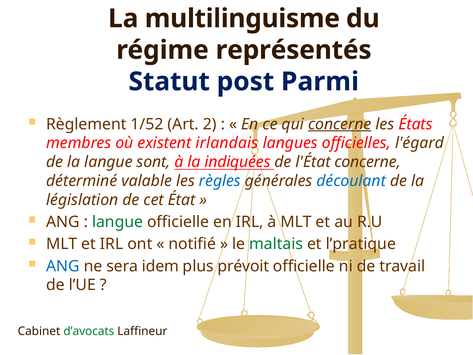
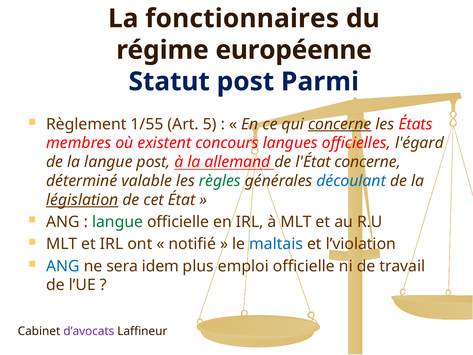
multilinguisme: multilinguisme -> fonctionnaires (242, 19)
représentés: représentés -> européenne (294, 50)
1/52: 1/52 -> 1/55 (147, 124)
2: 2 -> 5 (210, 124)
irlandais: irlandais -> concours (227, 143)
langue sont: sont -> post (154, 162)
indiquées: indiquées -> allemand (237, 162)
règles colour: blue -> green (220, 181)
législation underline: none -> present (82, 200)
maltais colour: green -> blue (276, 244)
l’pratique: l’pratique -> l’violation (361, 244)
prévoit: prévoit -> emploi (243, 266)
d’avocats colour: green -> purple (89, 331)
